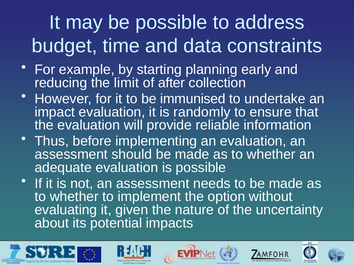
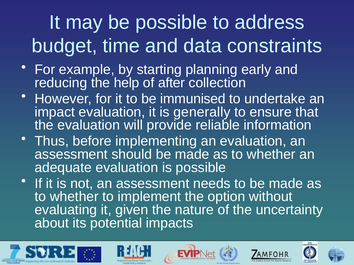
limit: limit -> help (127, 83)
randomly: randomly -> generally (202, 112)
